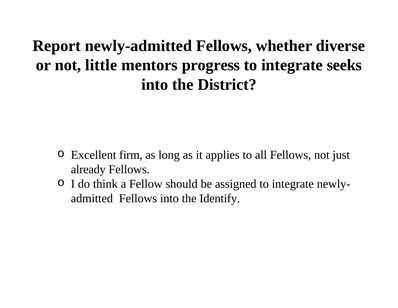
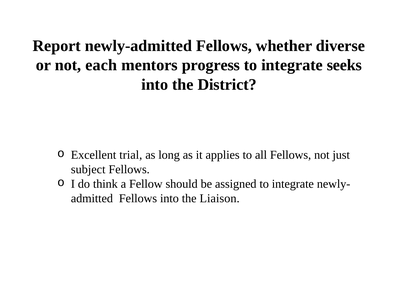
little: little -> each (101, 65)
firm: firm -> trial (131, 155)
already: already -> subject (88, 169)
Identify: Identify -> Liaison (220, 198)
